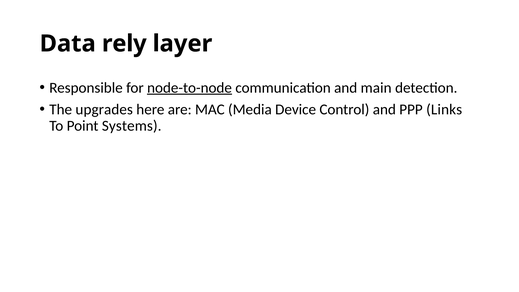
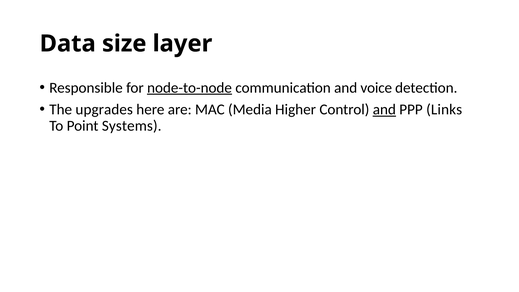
rely: rely -> size (124, 44)
main: main -> voice (376, 88)
Device: Device -> Higher (296, 110)
and underline: none -> present (384, 110)
